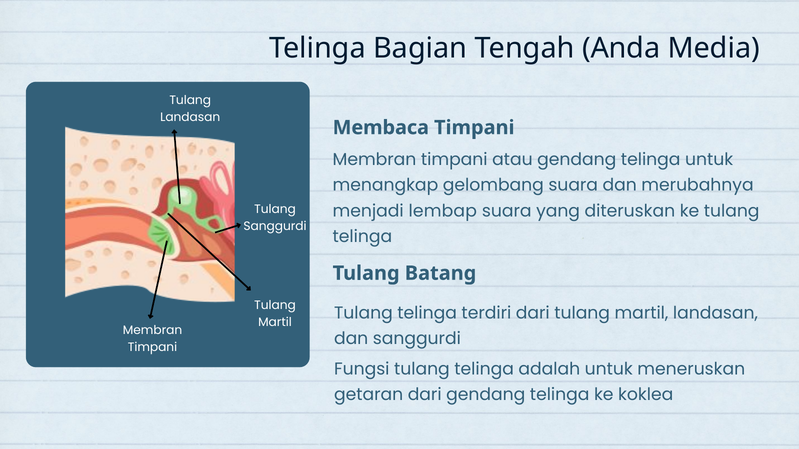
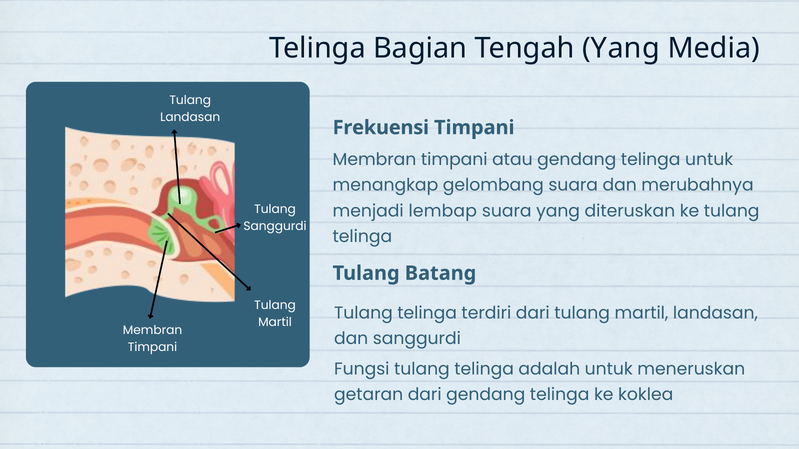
Tengah Anda: Anda -> Yang (621, 48)
Membaca: Membaca -> Frekuensi (381, 128)
